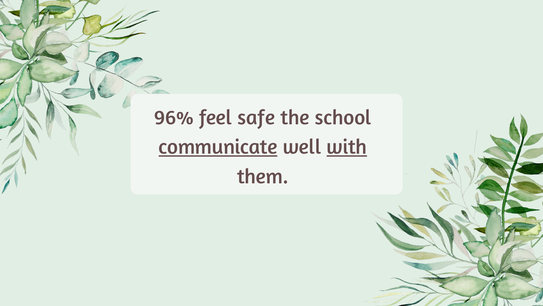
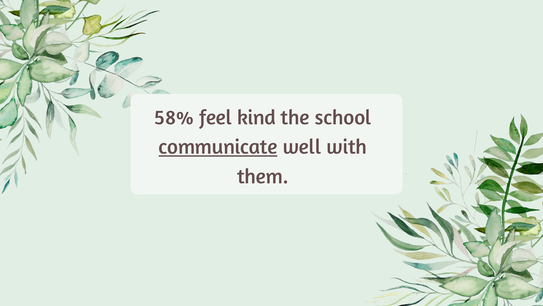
96%: 96% -> 58% (174, 117)
safe: safe -> kind (256, 117)
with underline: present -> none (347, 147)
